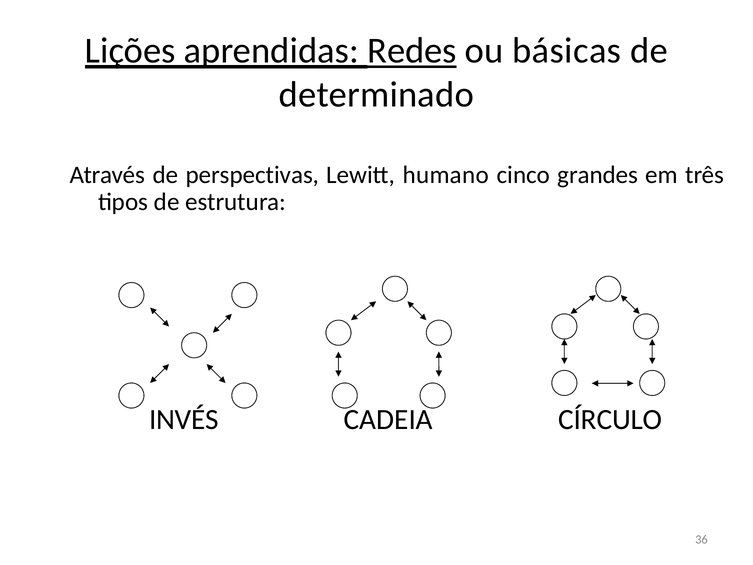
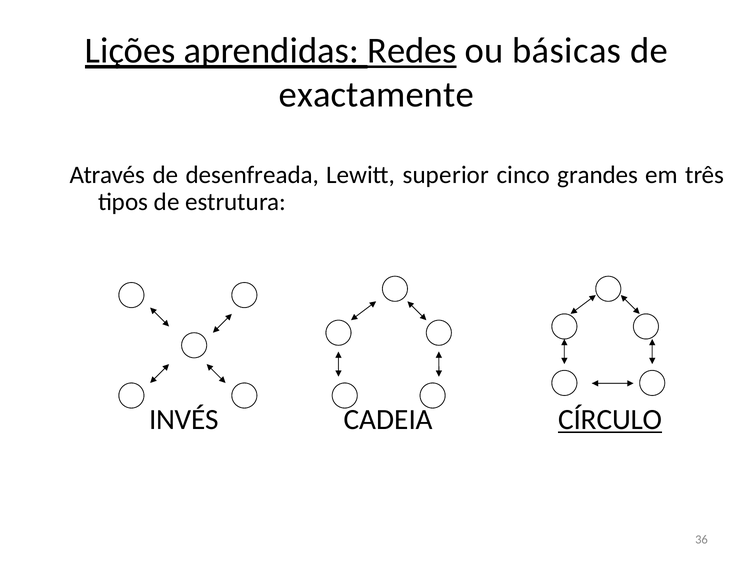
determinado: determinado -> exactamente (376, 95)
perspectivas: perspectivas -> desenfreada (252, 175)
humano: humano -> superior (446, 175)
CÍRCULO underline: none -> present (610, 419)
